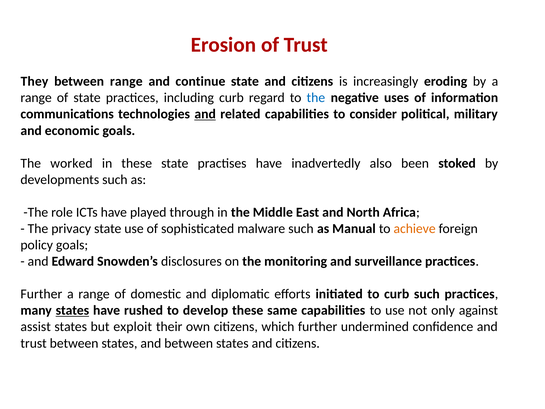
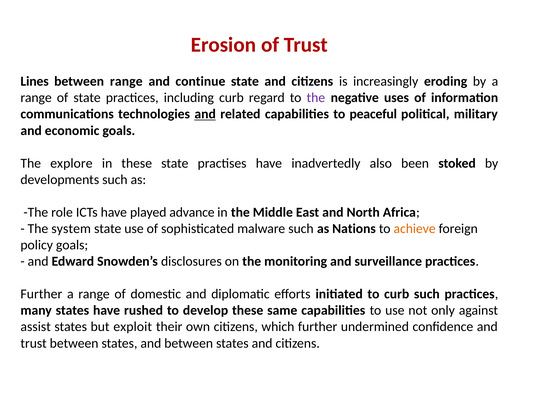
They: They -> Lines (35, 81)
the colour: blue -> purple (316, 98)
consider: consider -> peaceful (373, 114)
worked: worked -> explore (71, 163)
through: through -> advance (192, 212)
privacy: privacy -> system (71, 229)
Manual: Manual -> Nations (354, 229)
states underline: present -> none (72, 310)
